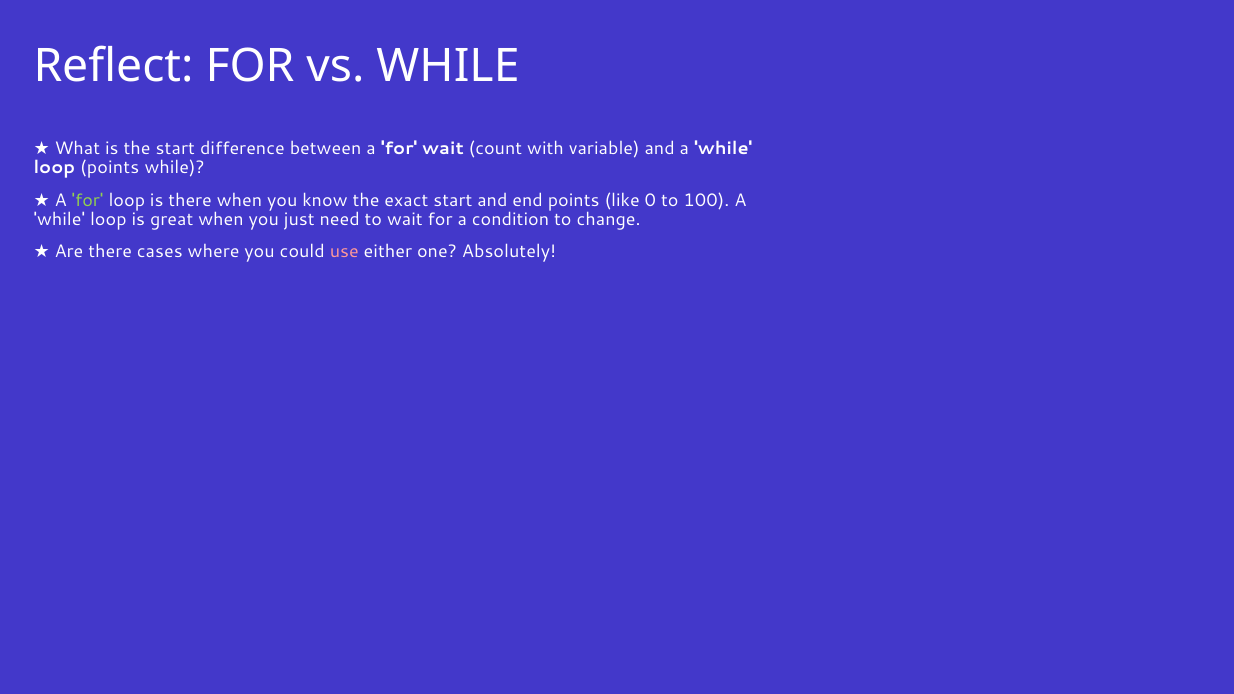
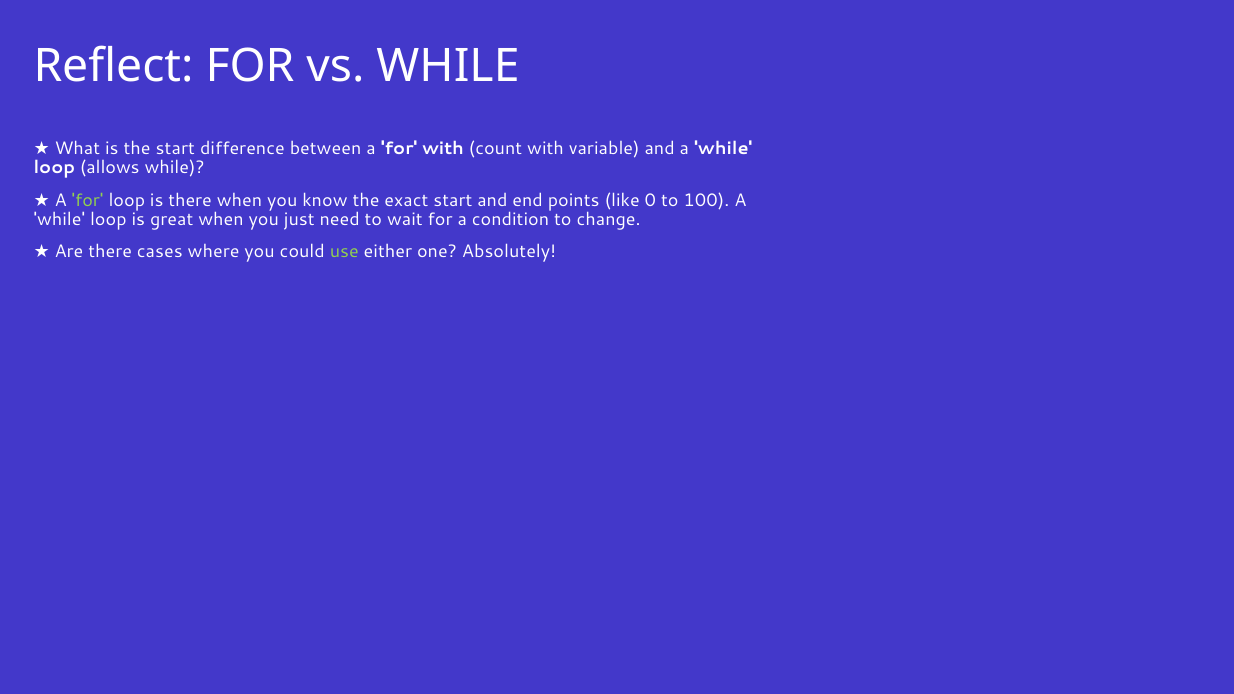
for wait: wait -> with (443, 148)
loop points: points -> allows (110, 168)
use colour: pink -> light green (344, 252)
